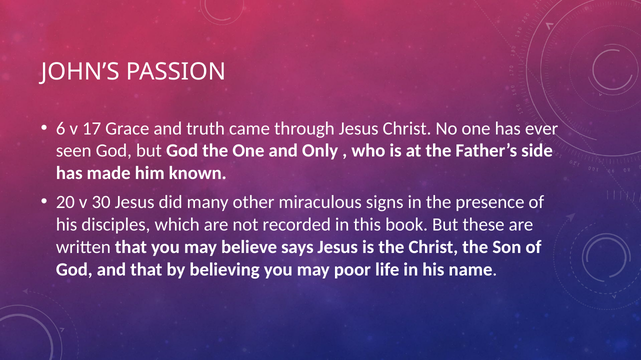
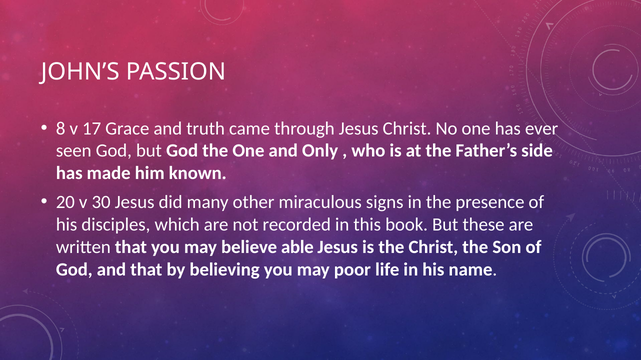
6: 6 -> 8 (61, 129)
says: says -> able (297, 248)
